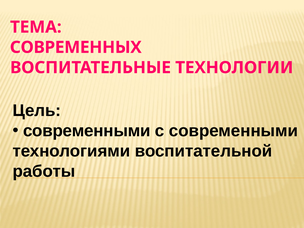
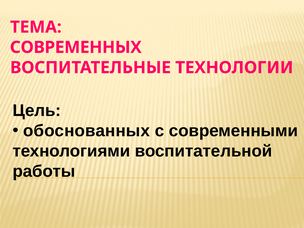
современными: современными -> обоснованных (87, 131)
